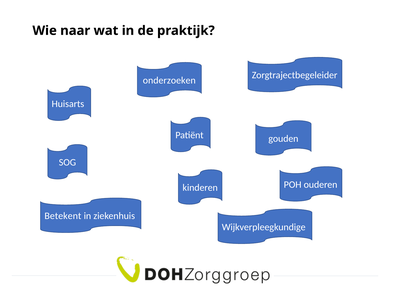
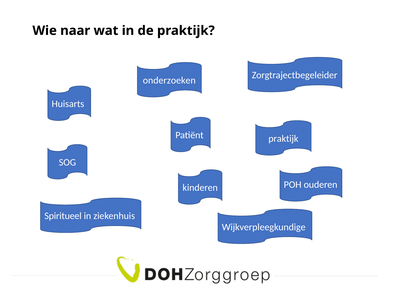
gouden: gouden -> praktijk (283, 138)
Betekent: Betekent -> Spiritueel (63, 216)
